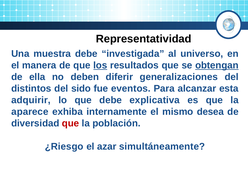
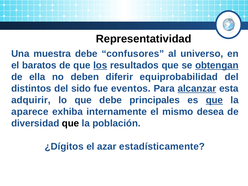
investigada: investigada -> confusores (133, 54)
manera: manera -> baratos (39, 65)
generalizaciones: generalizaciones -> equiprobabilidad (179, 77)
alcanzar underline: none -> present (197, 89)
explicativa: explicativa -> principales (155, 100)
que underline: none -> present (214, 100)
que colour: red -> black (71, 123)
¿Riesgo: ¿Riesgo -> ¿Dígitos (64, 146)
simultáneamente: simultáneamente -> estadísticamente (162, 146)
